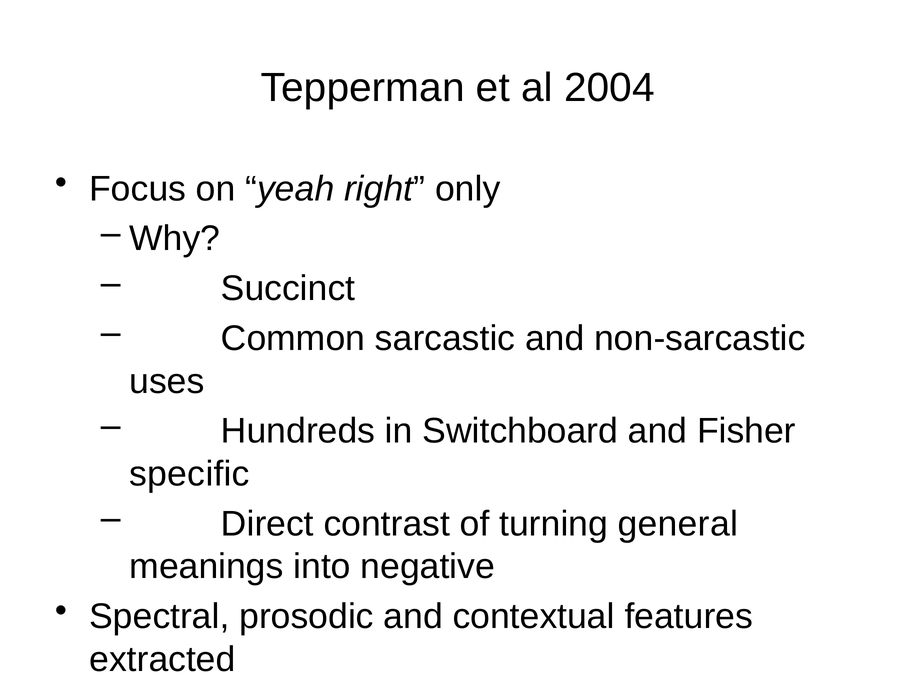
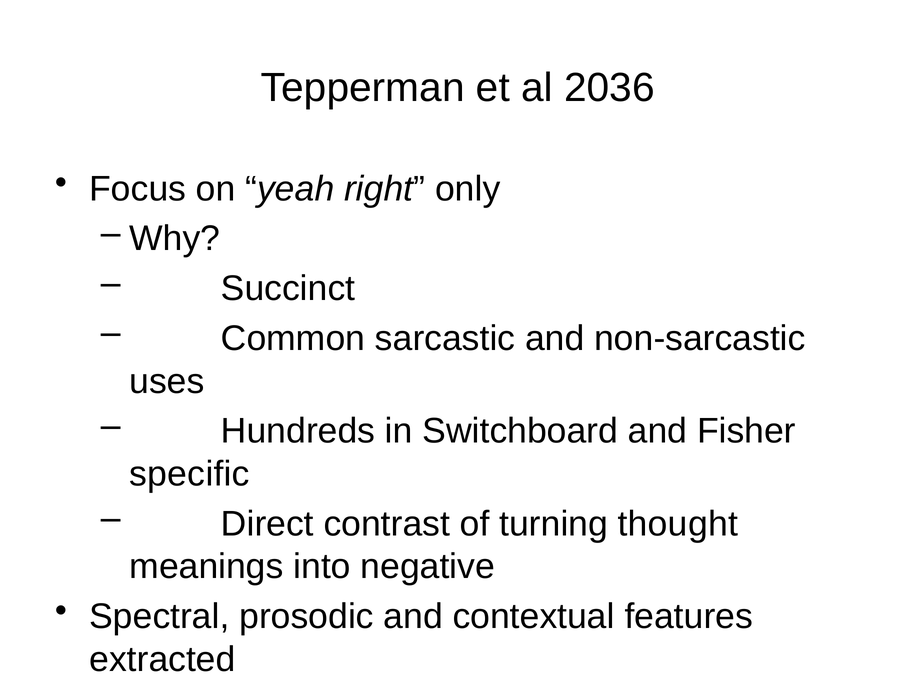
2004: 2004 -> 2036 (609, 88)
general: general -> thought (678, 524)
